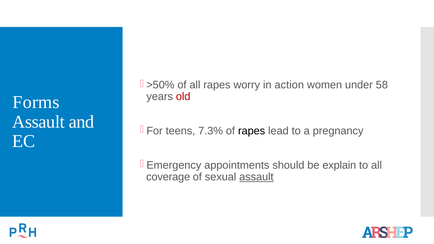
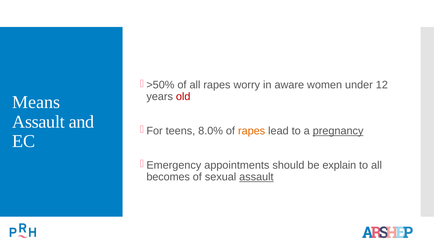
action: action -> aware (289, 85)
58: 58 -> 12 (382, 85)
Forms: Forms -> Means (36, 102)
7.3%: 7.3% -> 8.0% (211, 131)
rapes colour: black -> orange (252, 131)
pregnancy underline: none -> present (338, 131)
coverage: coverage -> becomes (168, 177)
